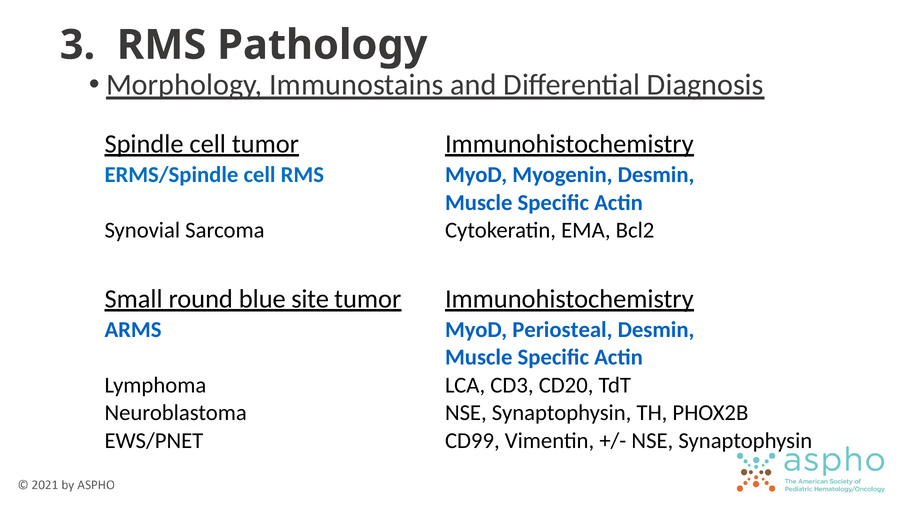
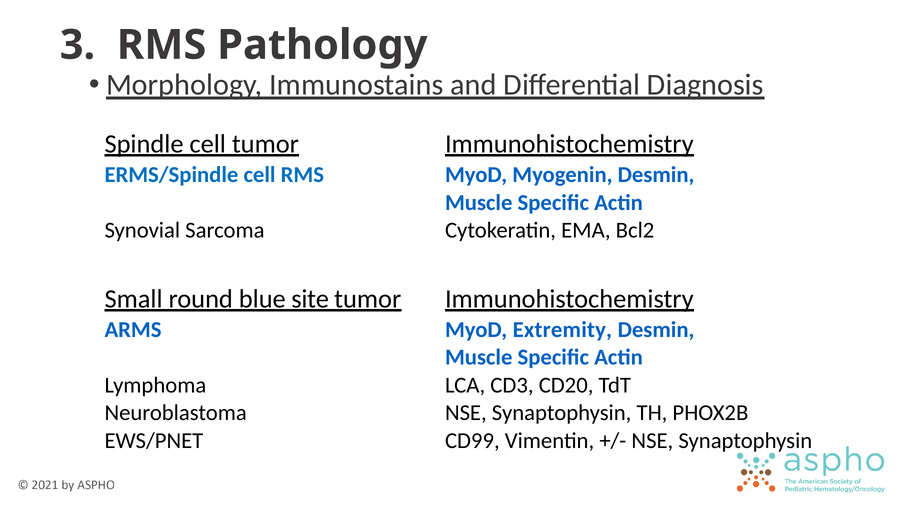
Periosteal: Periosteal -> Extremity (562, 330)
